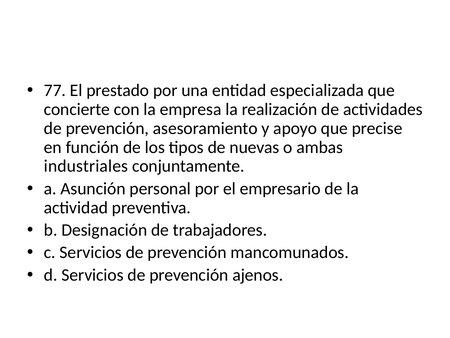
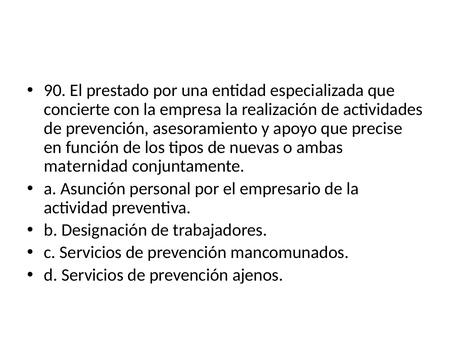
77: 77 -> 90 (55, 90)
industriales: industriales -> maternidad (86, 166)
